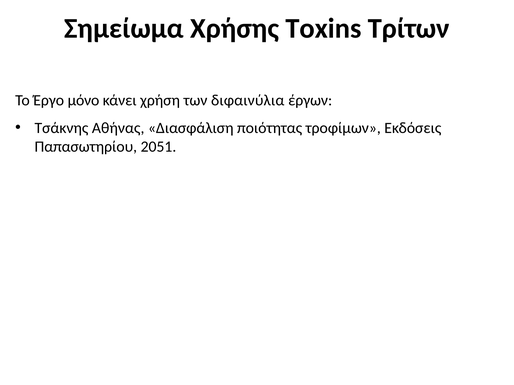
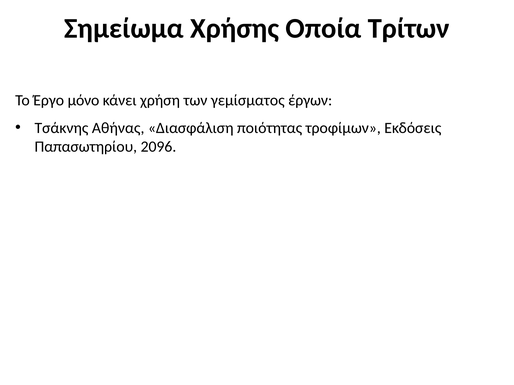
Toxins: Toxins -> Οποία (323, 29)
διφαινύλια: διφαινύλια -> γεμίσματος (248, 101)
2051: 2051 -> 2096 (158, 147)
